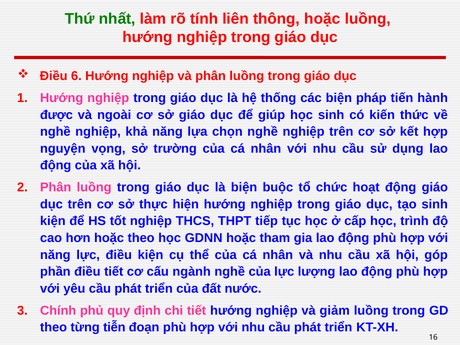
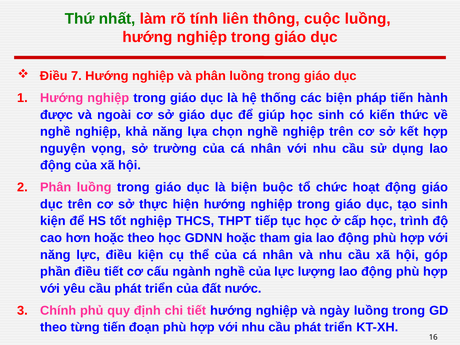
thông hoặc: hoặc -> cuộc (322, 19)
6: 6 -> 7 (76, 76)
giảm: giảm -> ngày (335, 311)
từng tiễn: tiễn -> tiến (114, 327)
